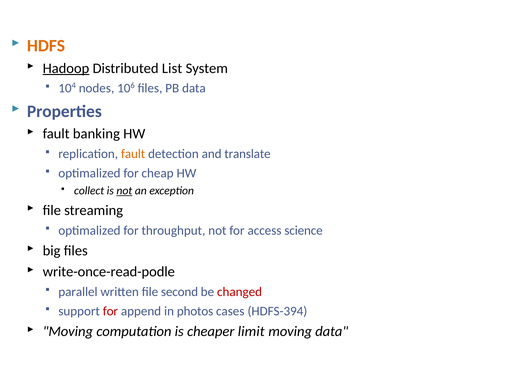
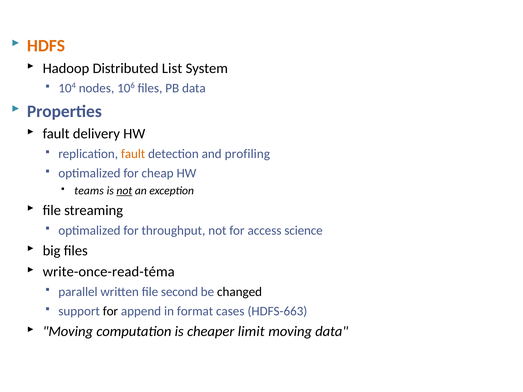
Hadoop underline: present -> none (66, 68)
banking: banking -> delivery (96, 134)
translate: translate -> profiling (247, 154)
collect: collect -> teams (89, 191)
write-once-read-podle: write-once-read-podle -> write-once-read-téma (109, 272)
changed colour: red -> black (240, 292)
for colour: red -> black (110, 311)
photos: photos -> format (195, 311)
HDFS-394: HDFS-394 -> HDFS-663 (277, 311)
